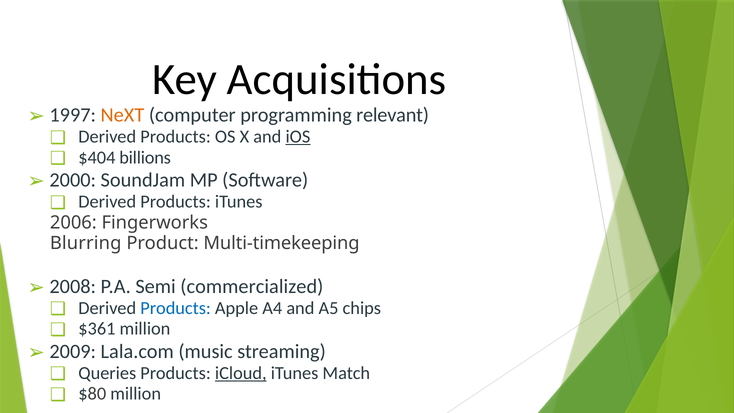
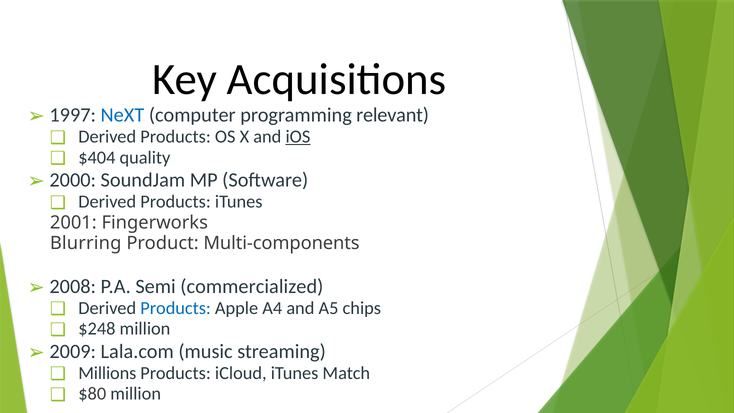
NeXT colour: orange -> blue (122, 115)
billions: billions -> quality (145, 157)
2006: 2006 -> 2001 (73, 222)
Multi-timekeeping: Multi-timekeeping -> Multi-components (282, 243)
$361: $361 -> $248 (97, 329)
Queries: Queries -> Millions (107, 373)
iCloud underline: present -> none (241, 373)
